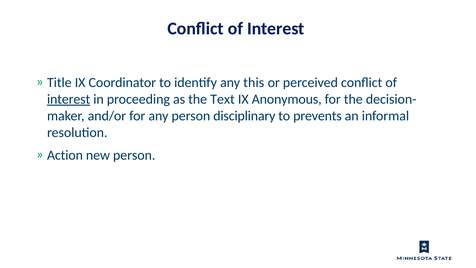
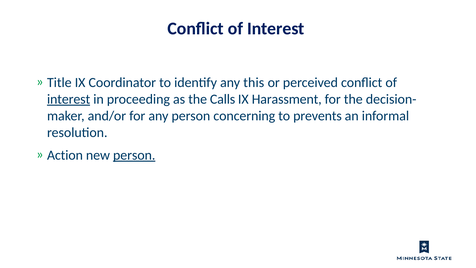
Text: Text -> Calls (223, 99)
Anonymous: Anonymous -> Harassment (287, 99)
disciplinary: disciplinary -> concerning (244, 116)
person underline: none -> present (134, 155)
